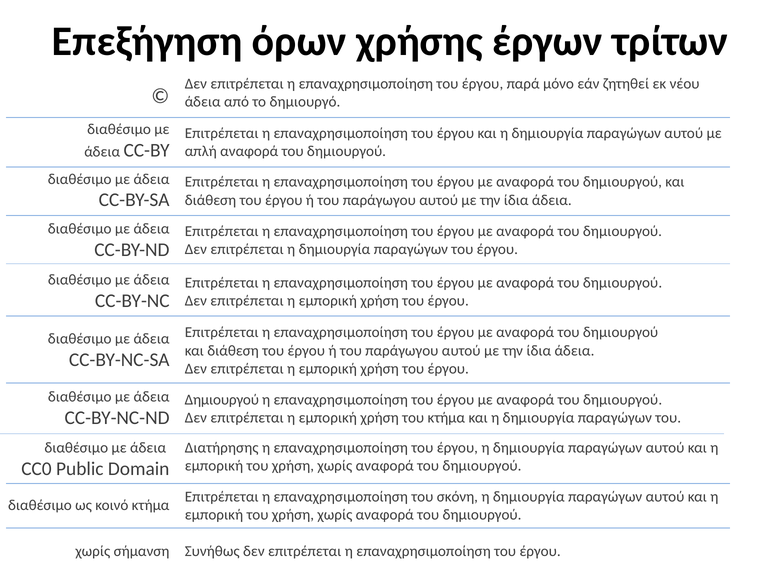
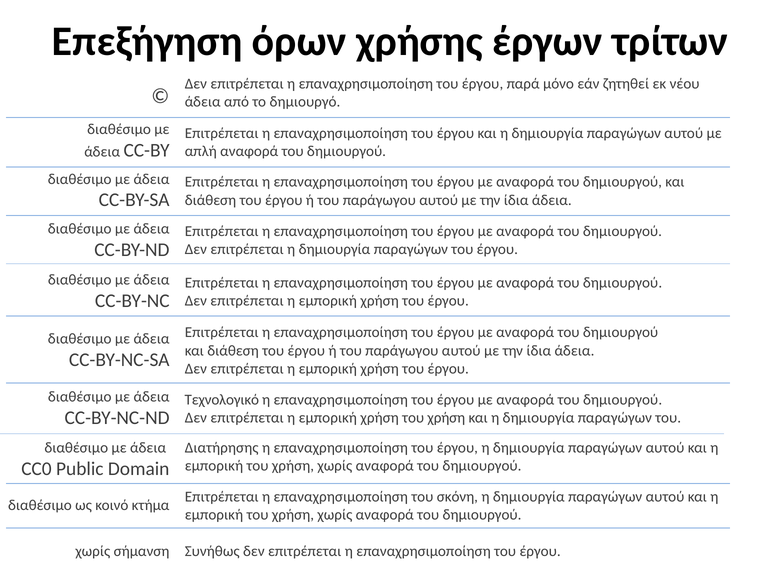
Δημιουργού: Δημιουργού -> Τεχνολογικό (222, 400)
χρήση του κτήμα: κτήμα -> χρήση (446, 418)
